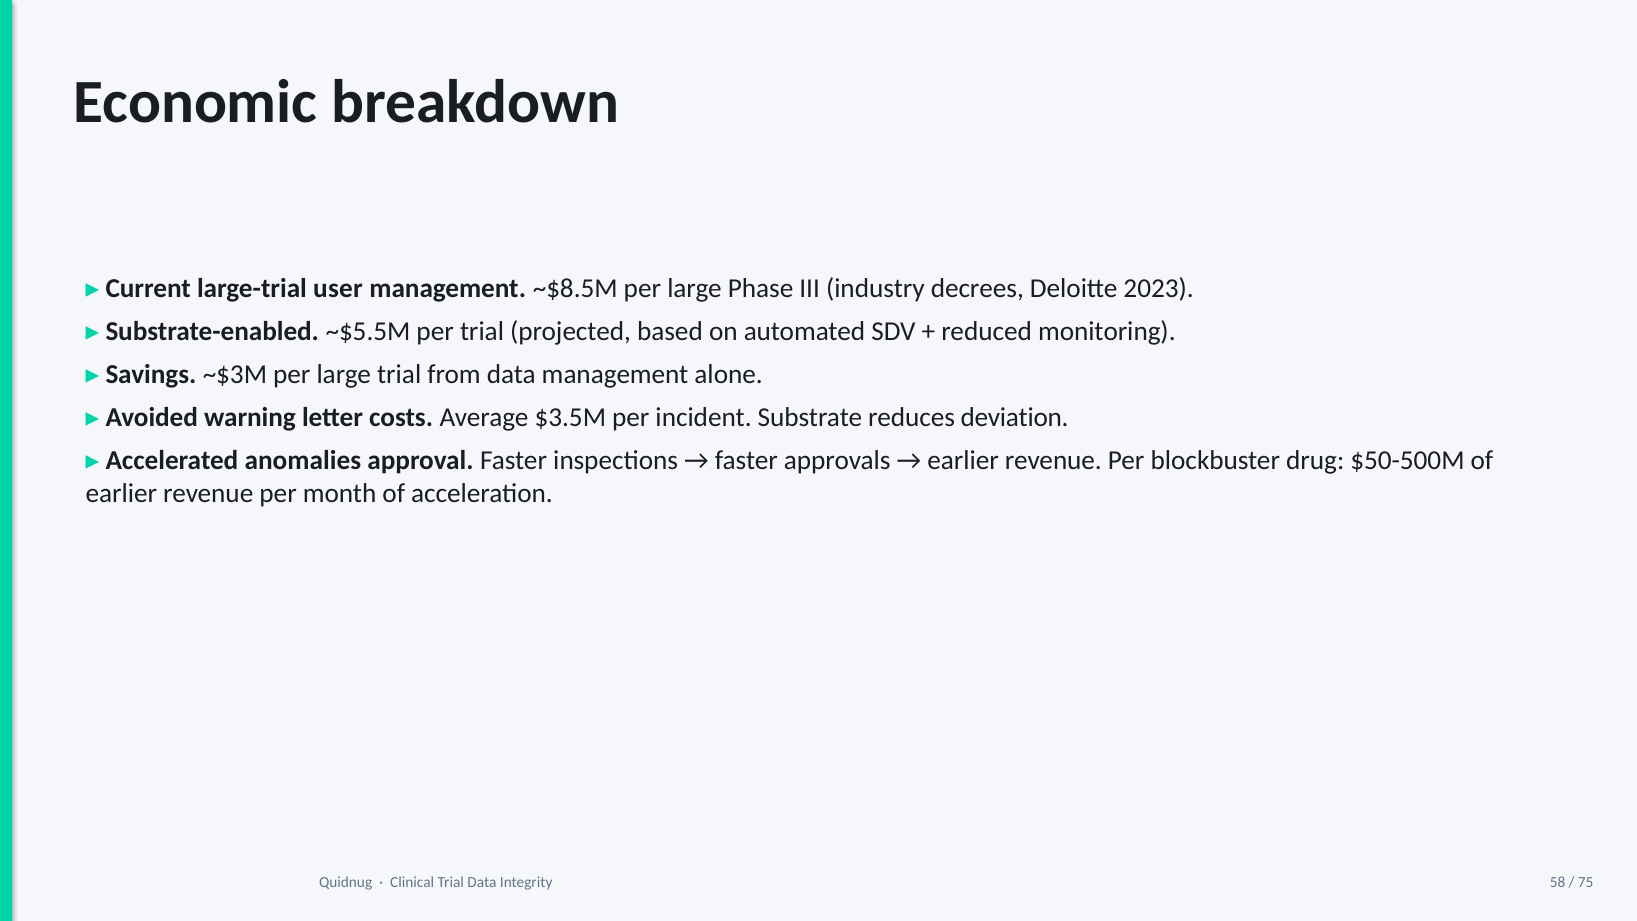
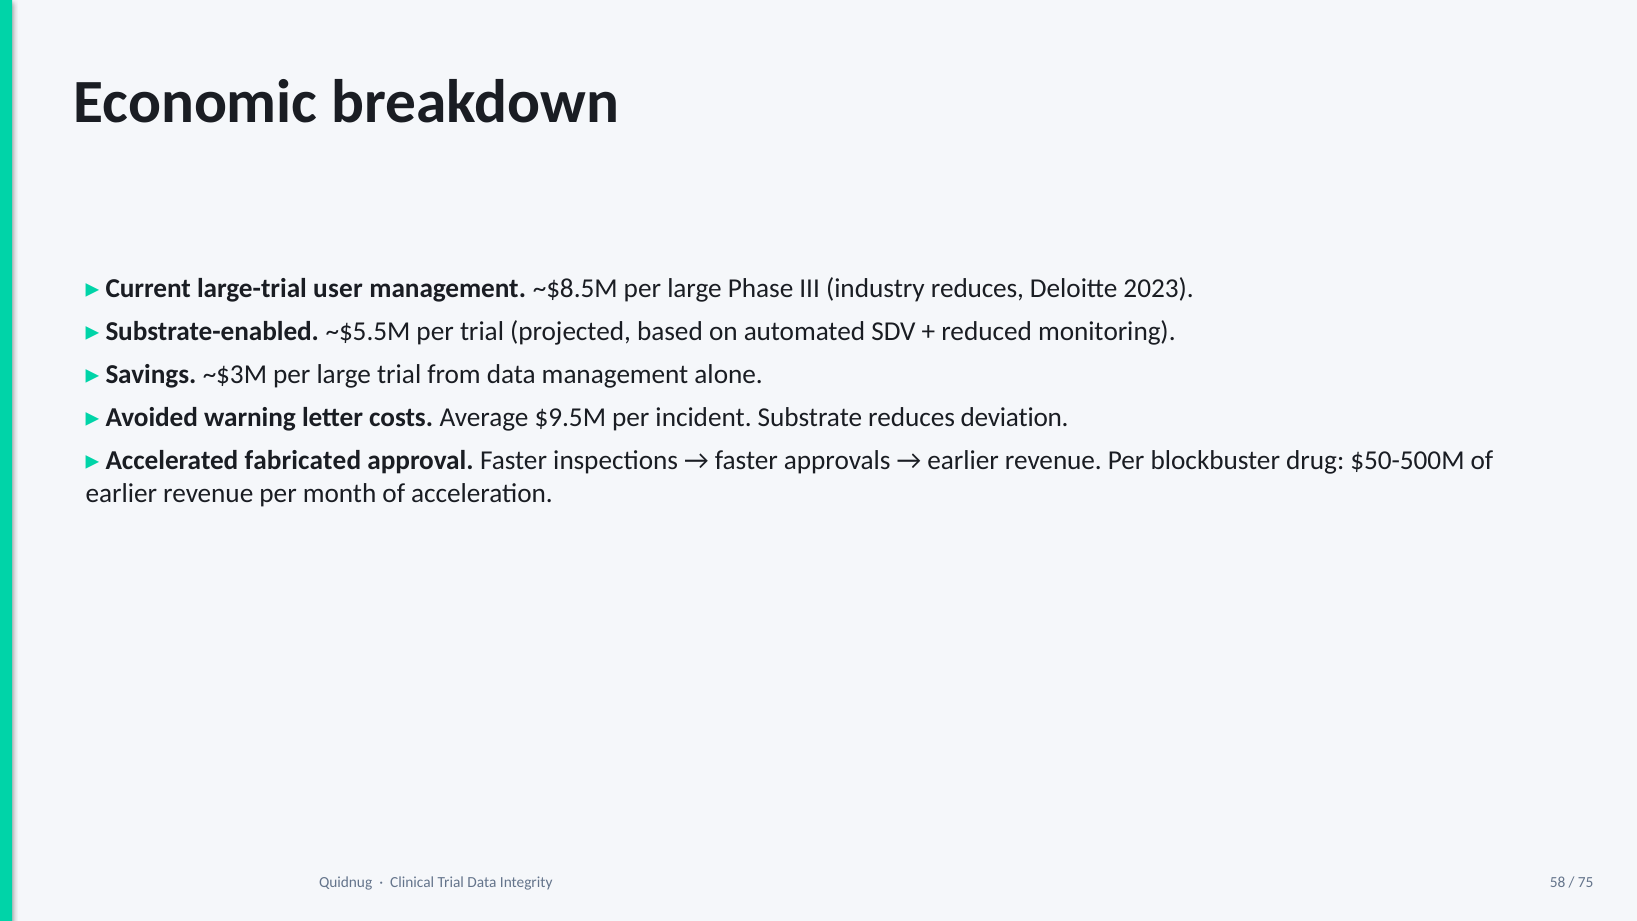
industry decrees: decrees -> reduces (977, 288)
$3.5M: $3.5M -> $9.5M (570, 417)
anomalies: anomalies -> fabricated (303, 460)
